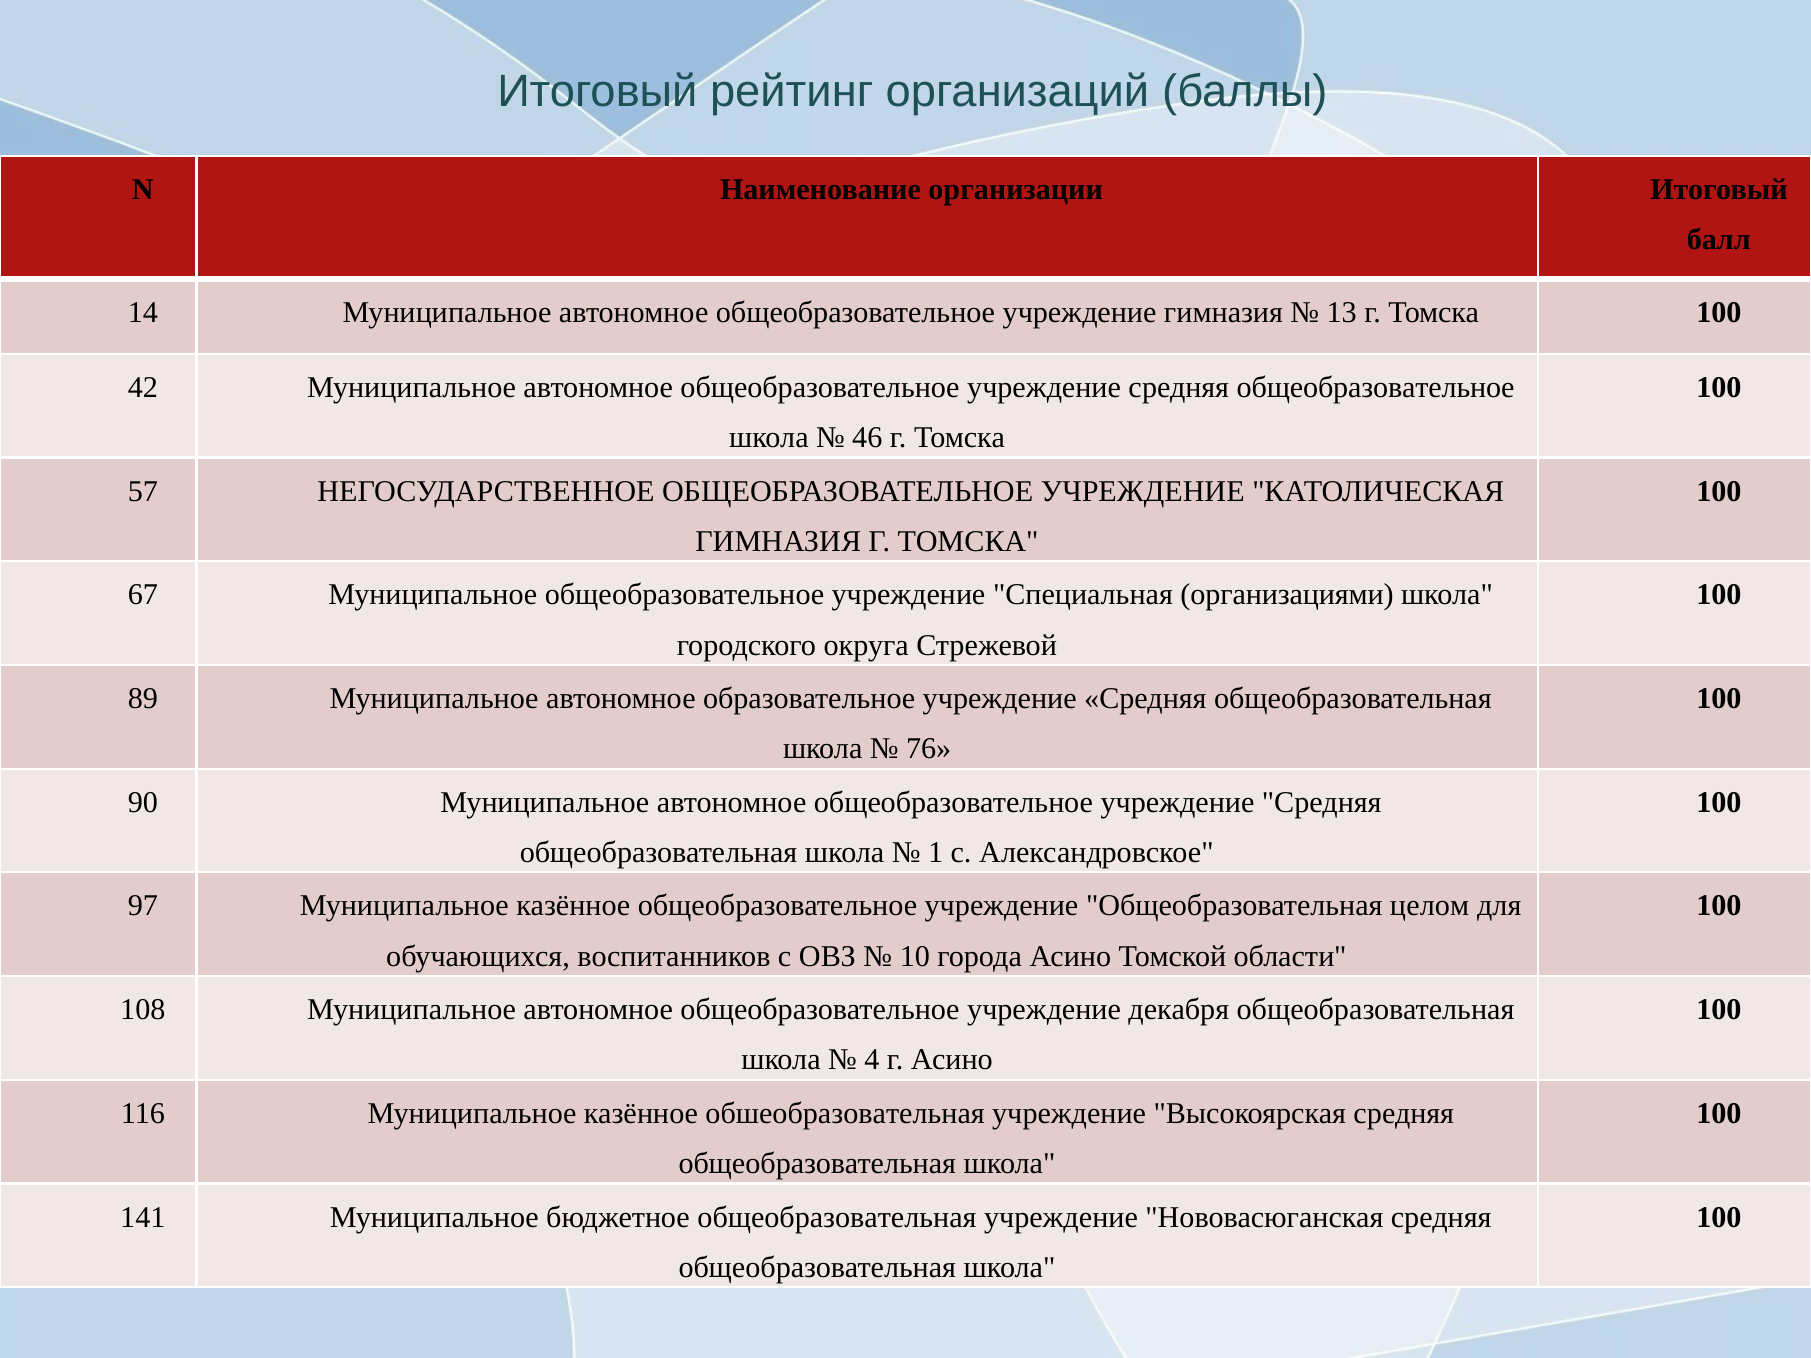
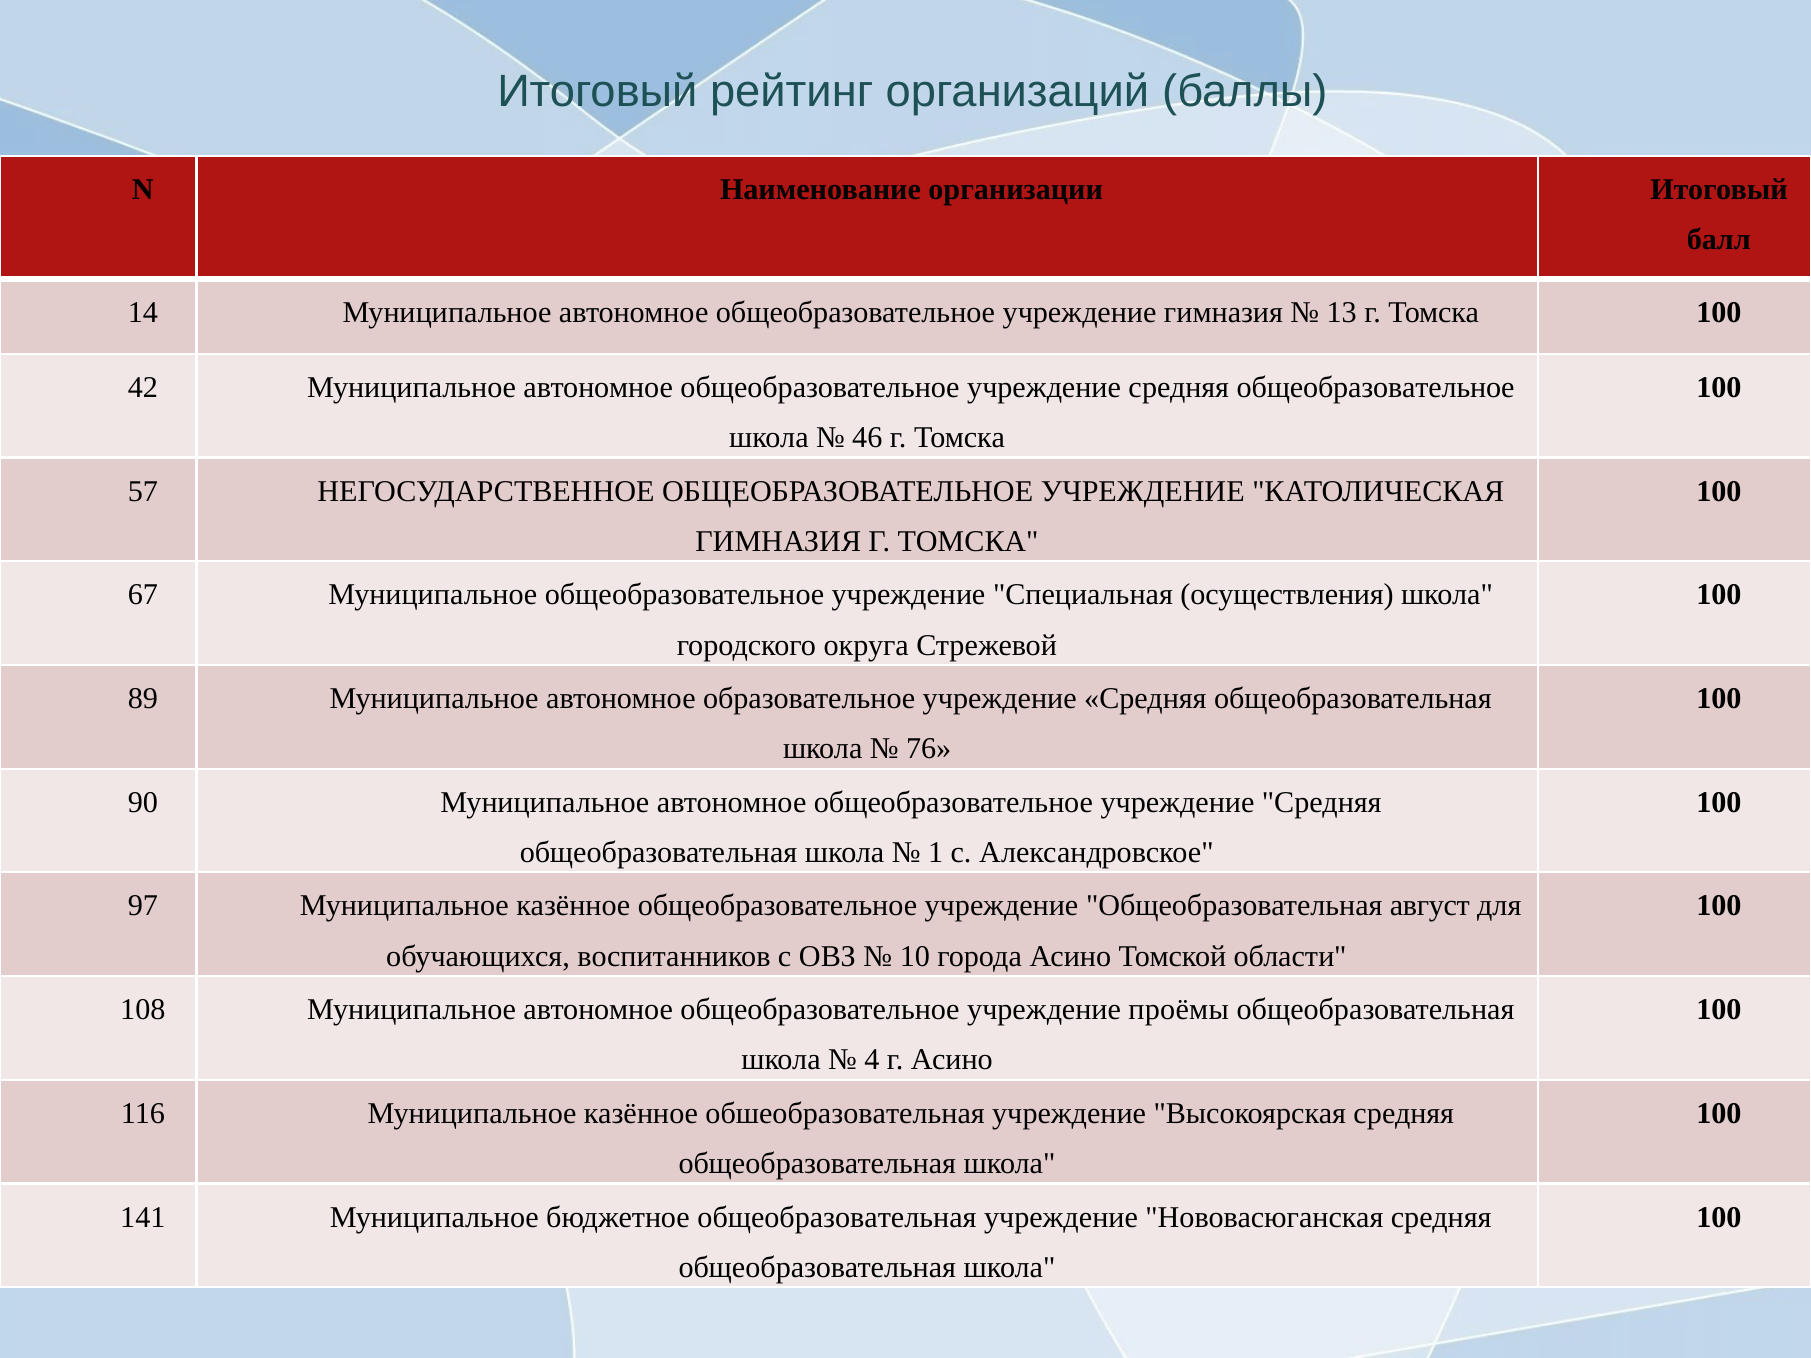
организациями: организациями -> осуществления (1287, 595)
целом: целом -> август (1430, 906)
декабря: декабря -> проёмы (1179, 1010)
